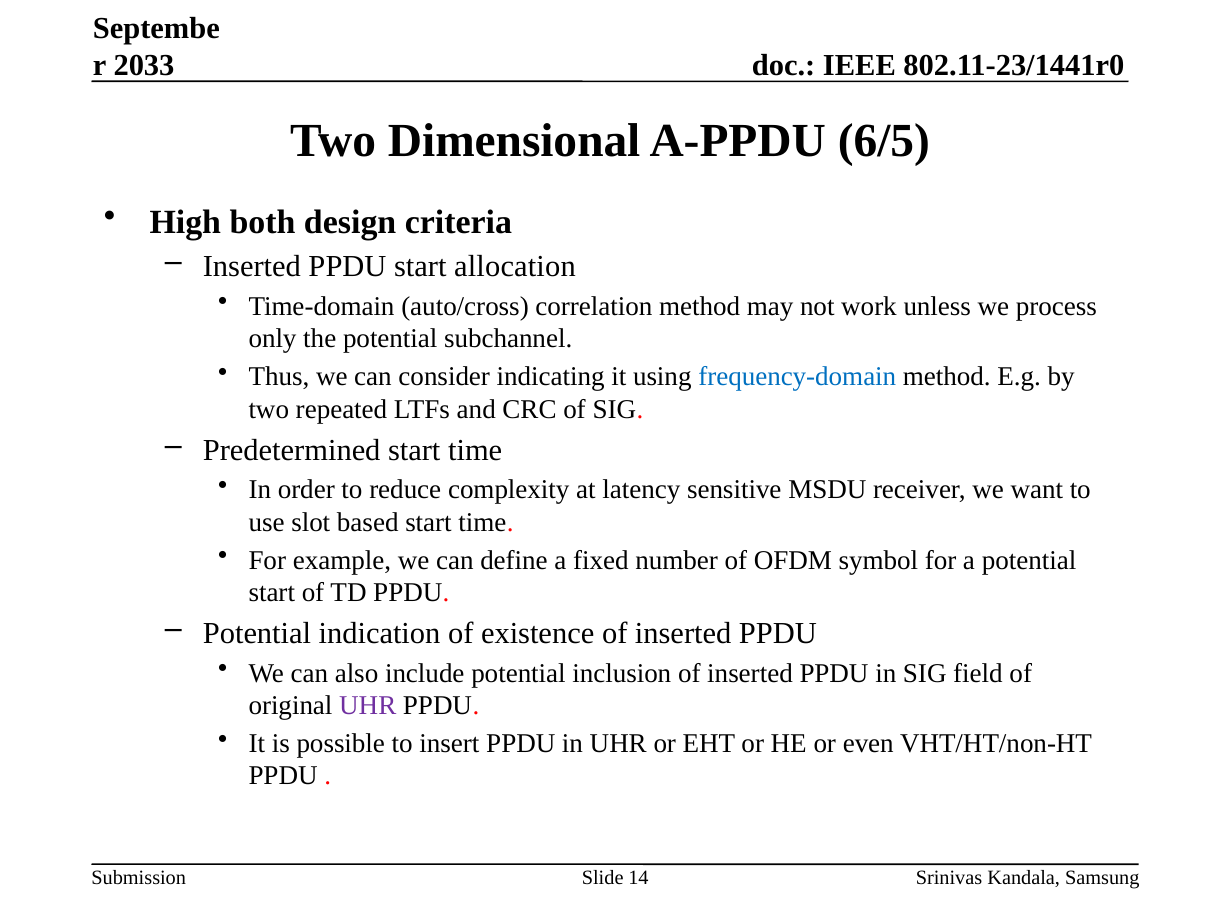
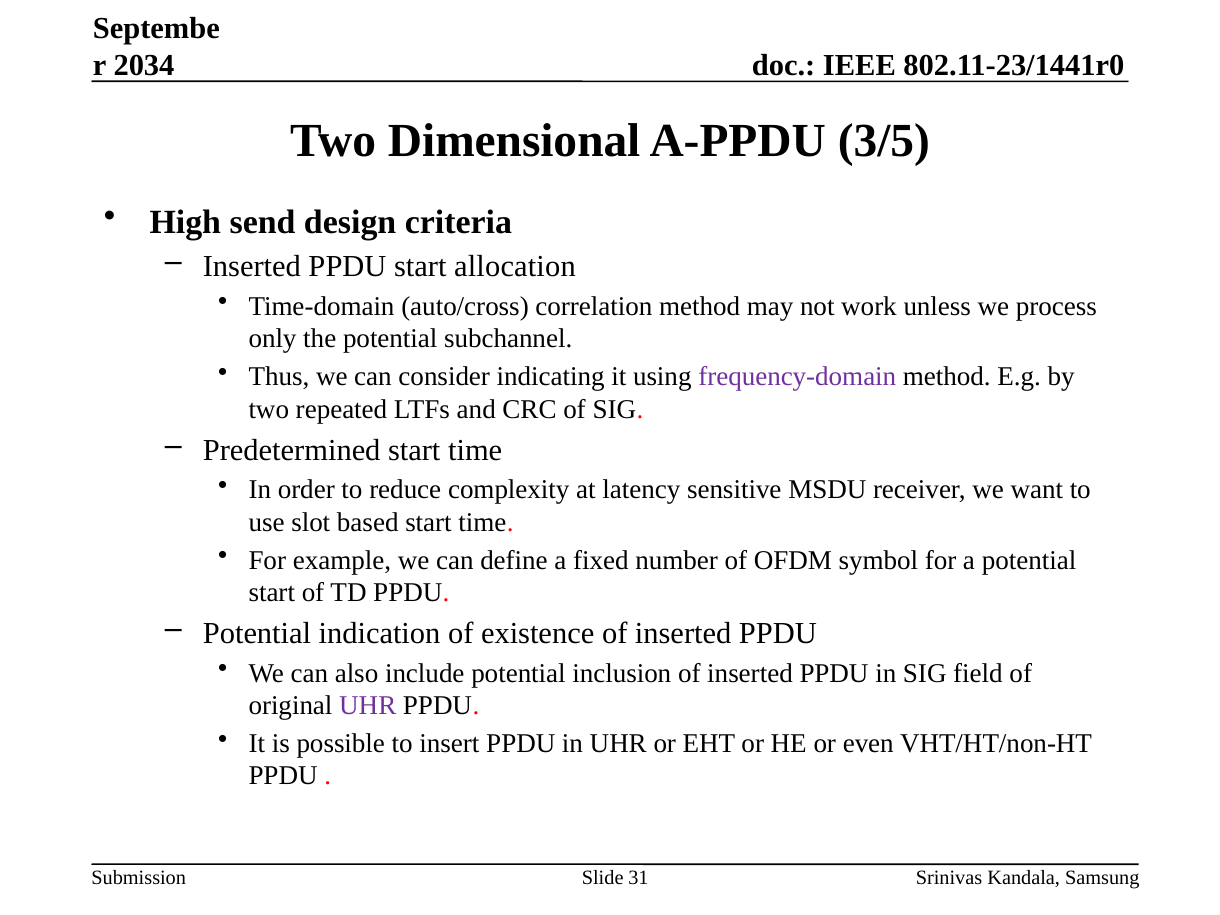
2033: 2033 -> 2034 (144, 65)
6/5: 6/5 -> 3/5 (884, 141)
both: both -> send (263, 222)
frequency-domain colour: blue -> purple (797, 377)
14: 14 -> 31 (639, 878)
